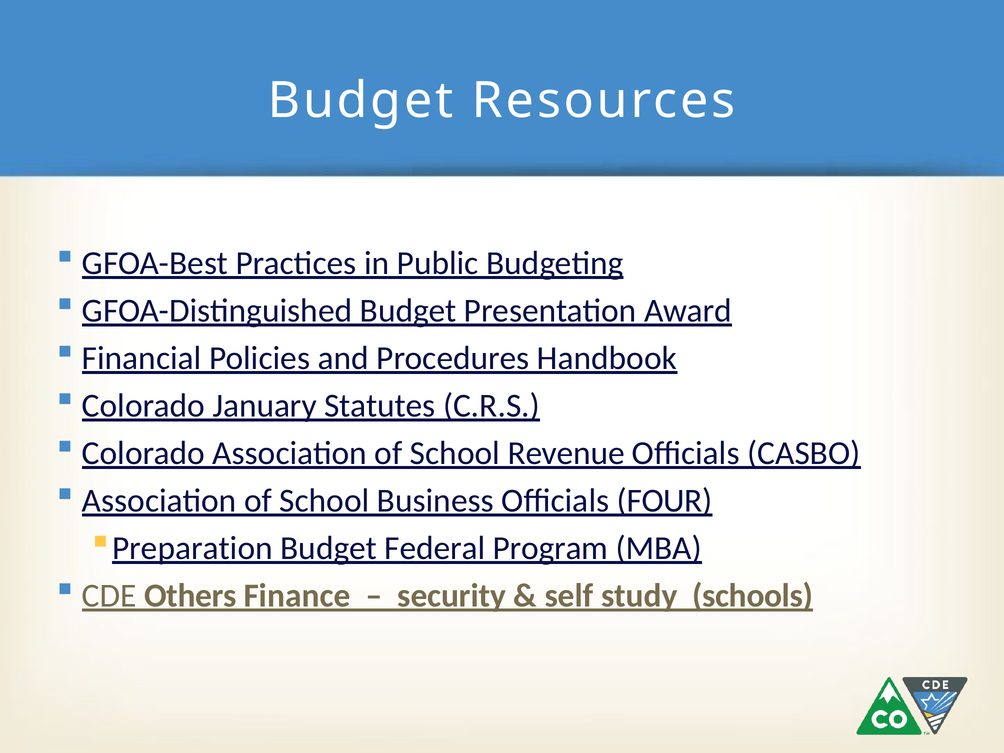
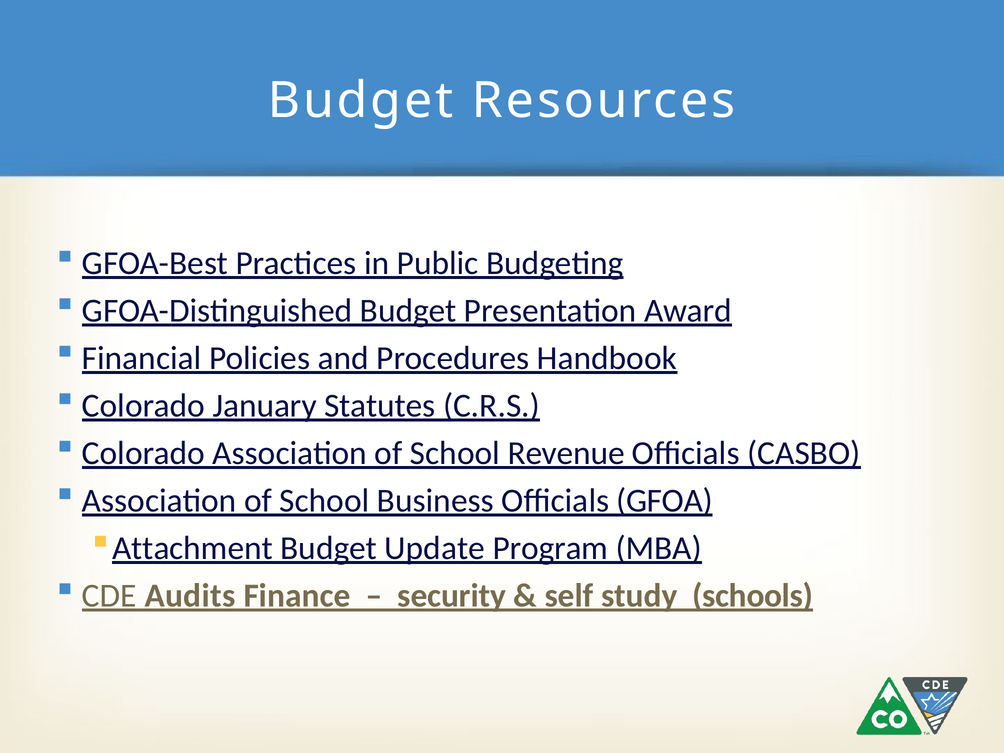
FOUR: FOUR -> GFOA (665, 501)
Preparation: Preparation -> Attachment (192, 548)
Federal: Federal -> Update (435, 548)
Others: Others -> Audits (190, 596)
